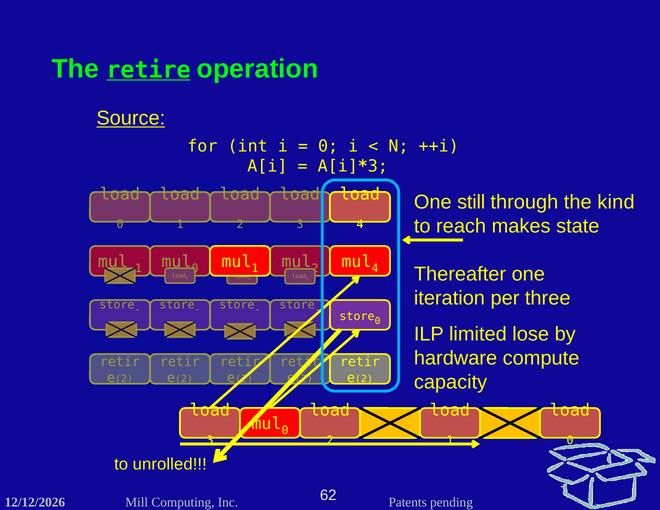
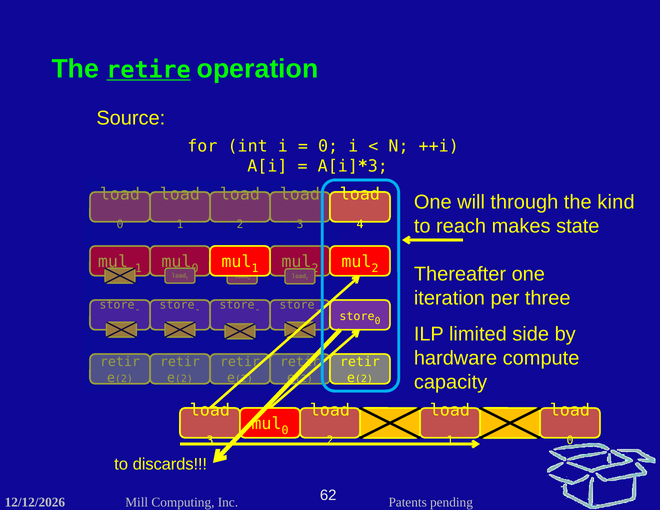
Source underline: present -> none (131, 118)
still: still -> will (471, 202)
4: 4 -> 2 (375, 268)
lose: lose -> side (531, 334)
unrolled: unrolled -> discards (170, 464)
